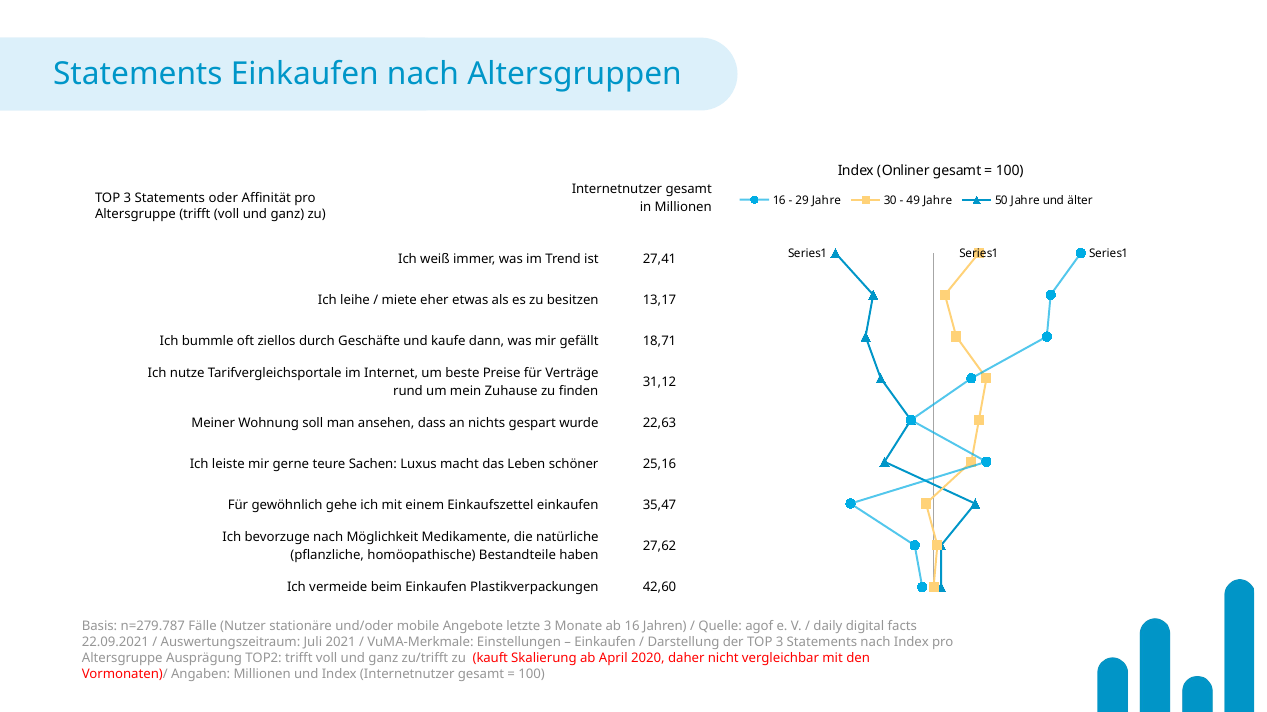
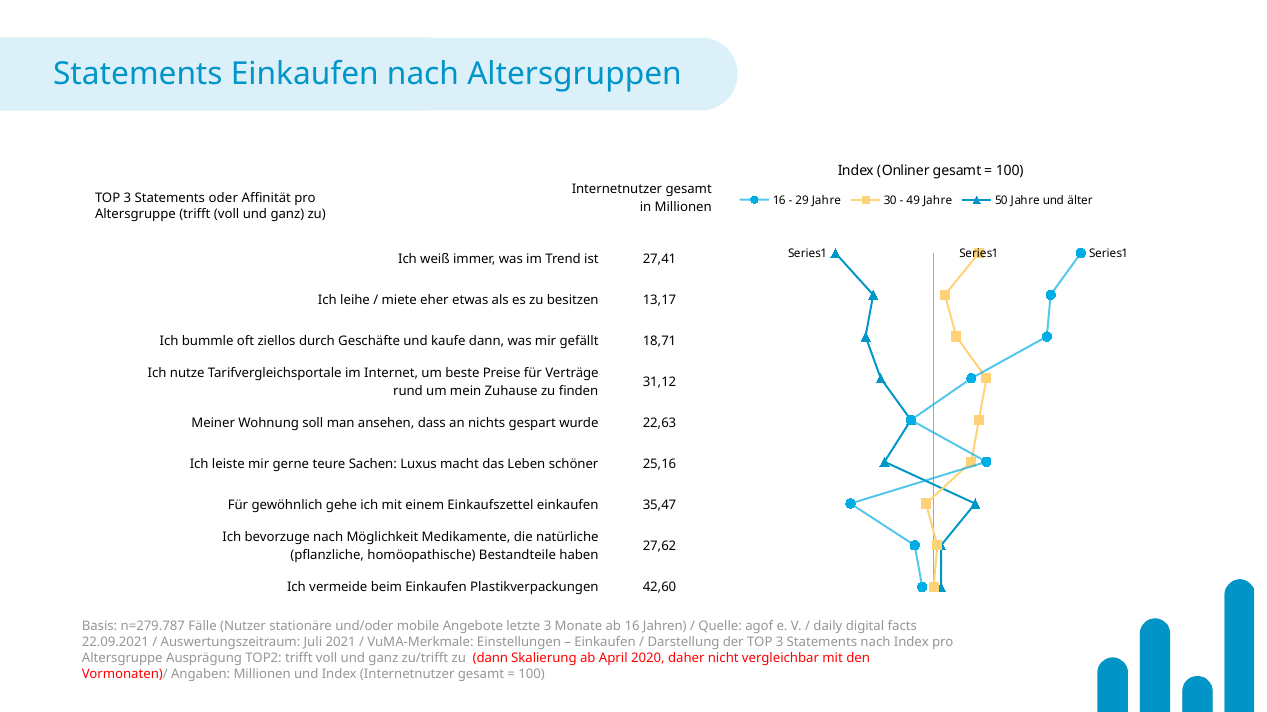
zu kauft: kauft -> dann (490, 658)
